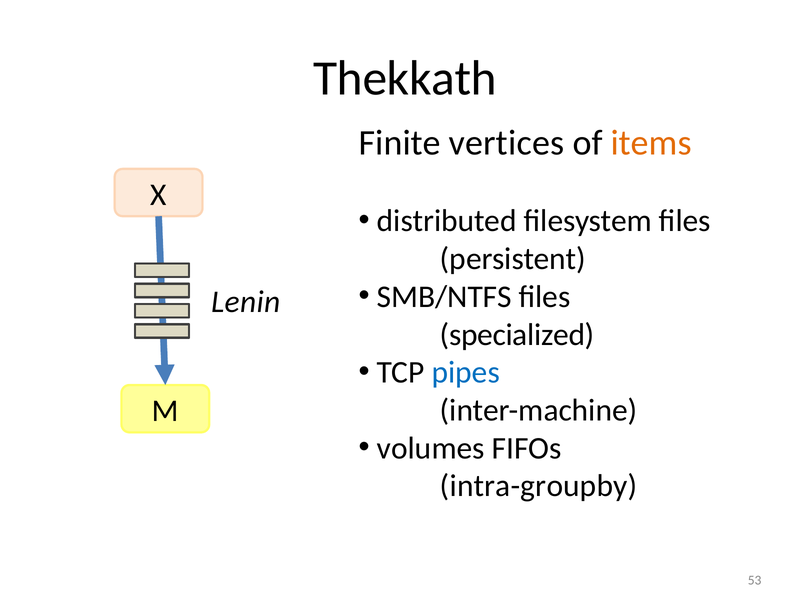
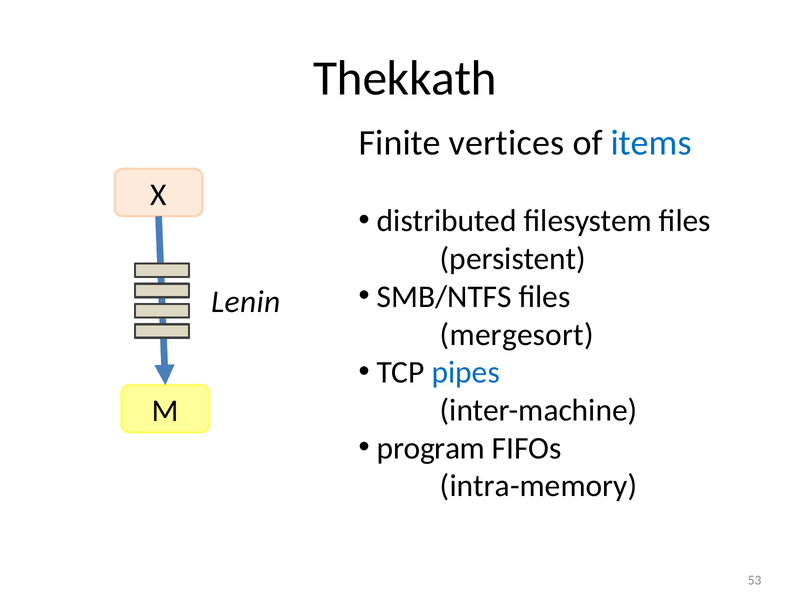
items colour: orange -> blue (651, 143)
specialized: specialized -> mergesort (517, 334)
volumes: volumes -> program (431, 448)
intra-groupby: intra-groupby -> intra-memory (539, 486)
